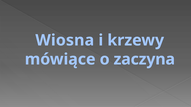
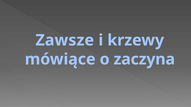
Wiosna: Wiosna -> Zawsze (65, 40)
